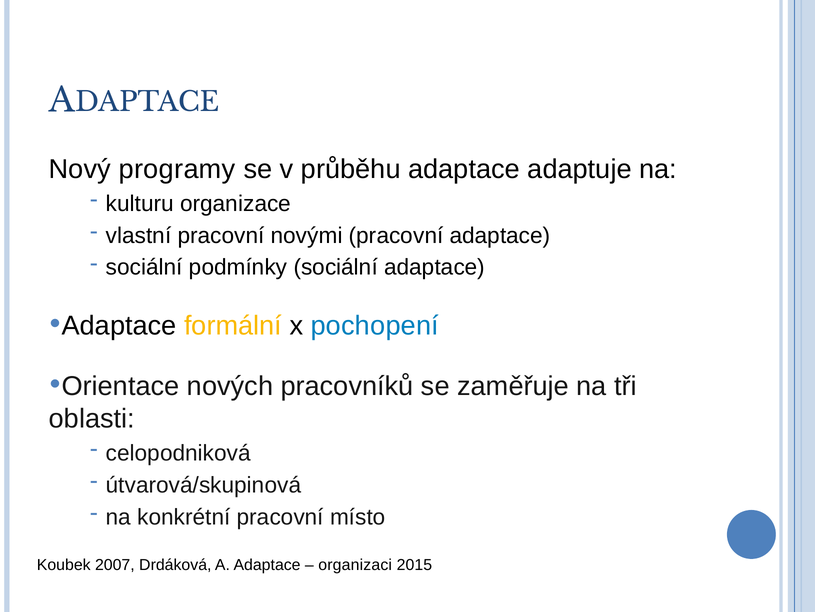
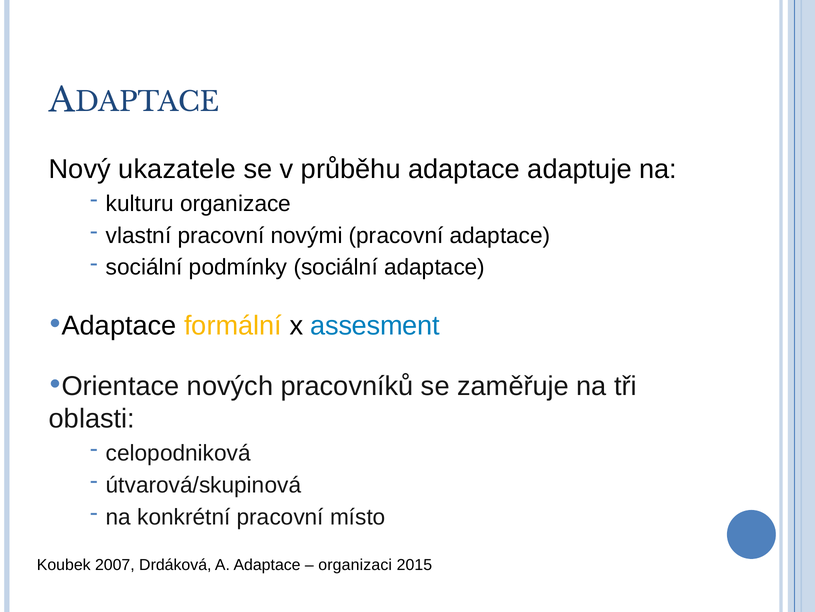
programy: programy -> ukazatele (177, 169)
pochopení: pochopení -> assesment (375, 325)
